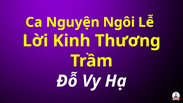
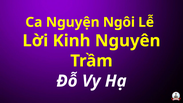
Thương: Thương -> Nguyên (128, 41)
